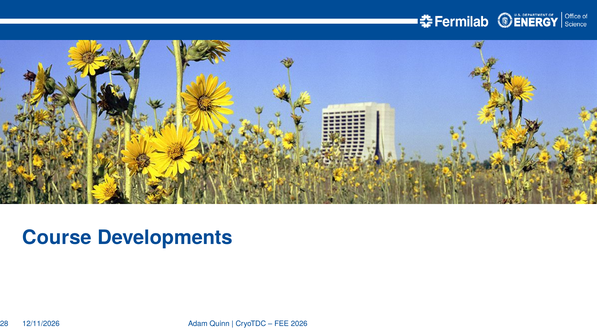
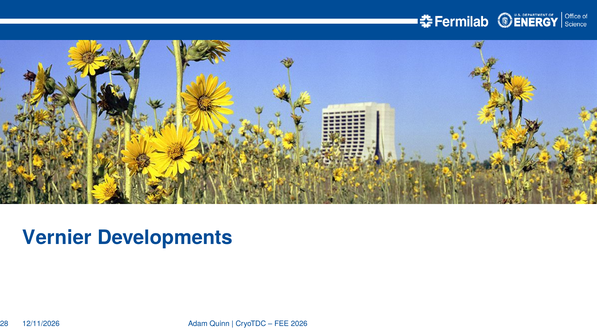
Course: Course -> Vernier (57, 237)
